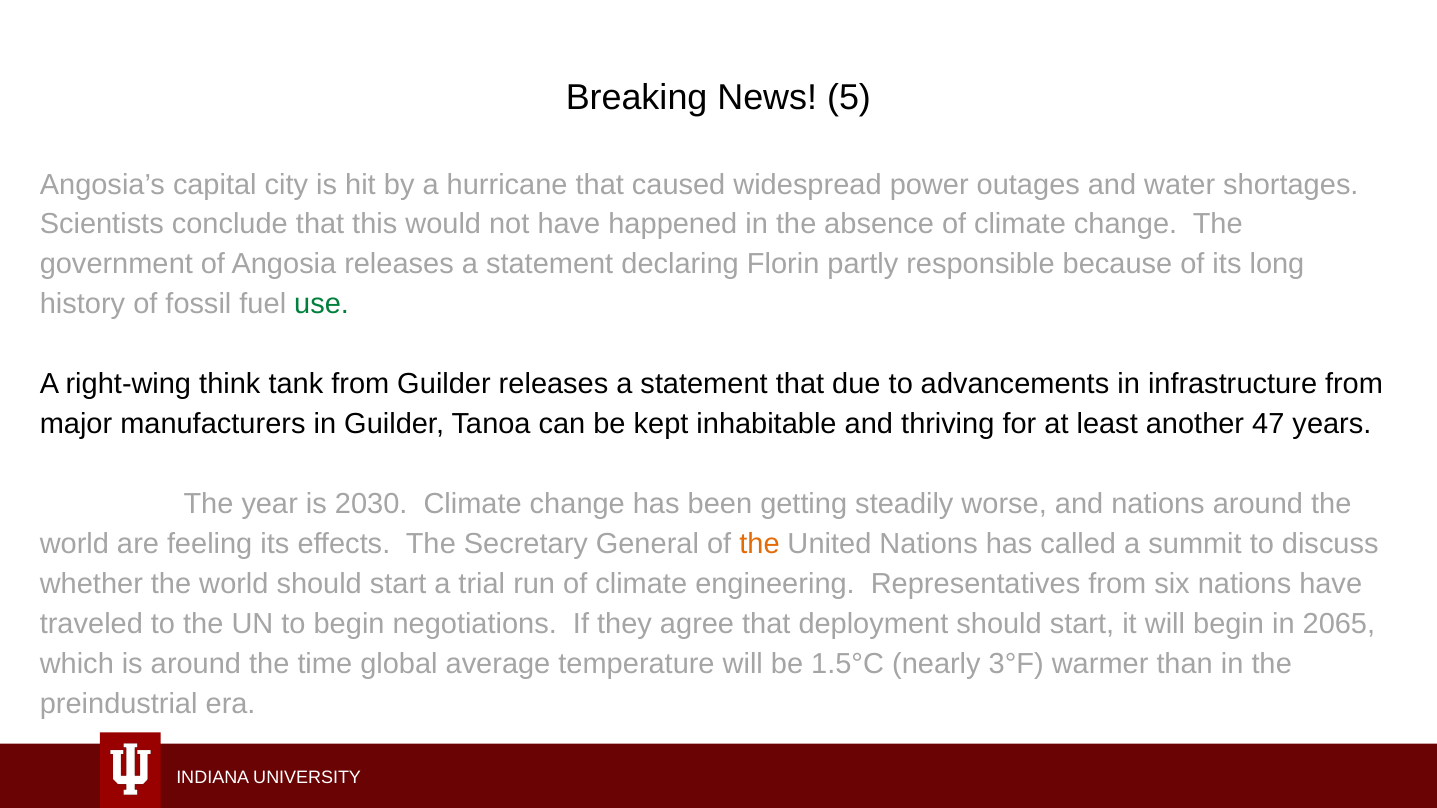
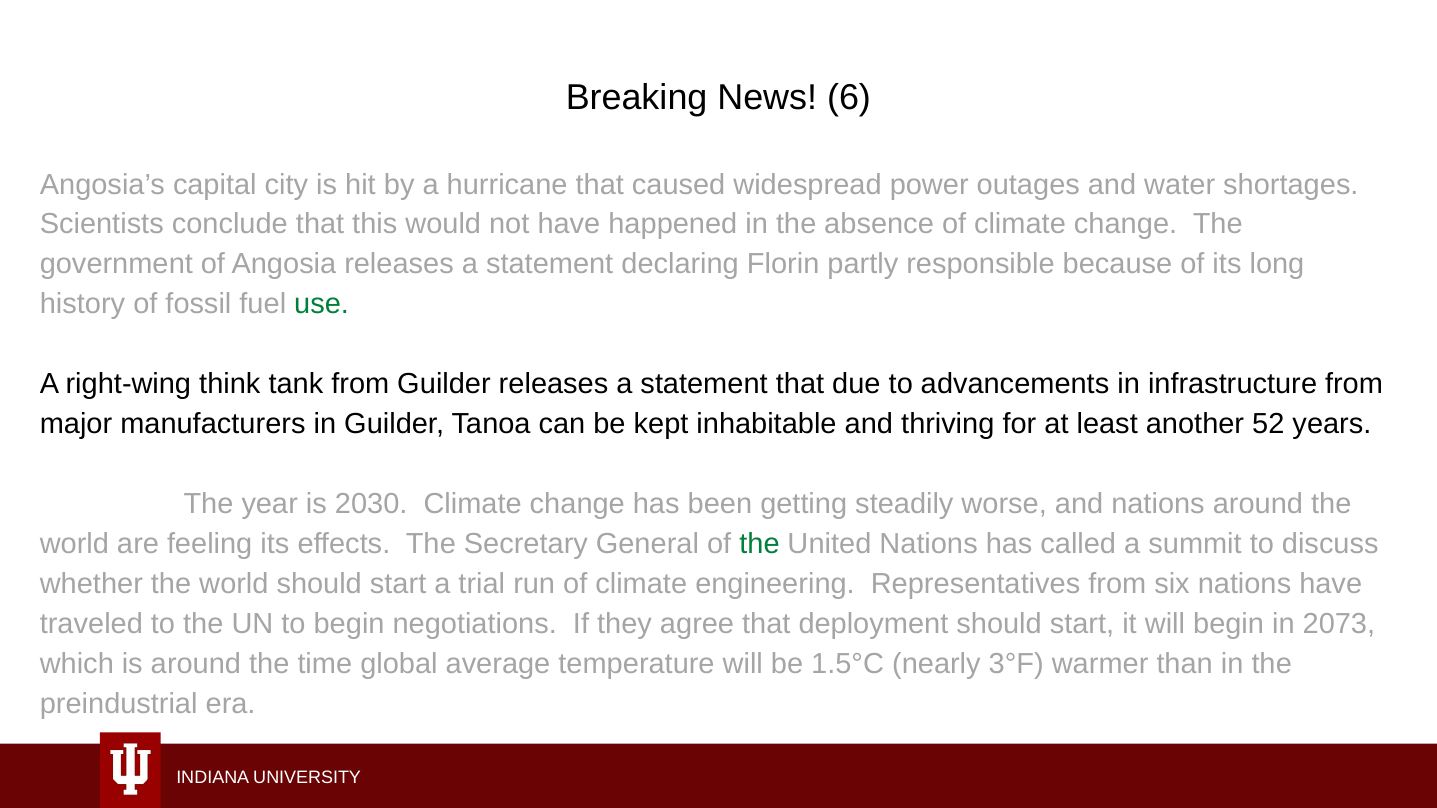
5: 5 -> 6 (849, 98)
47: 47 -> 52 (1268, 424)
the colour: orange -> green (759, 544)
2065: 2065 -> 2073 (1339, 624)
